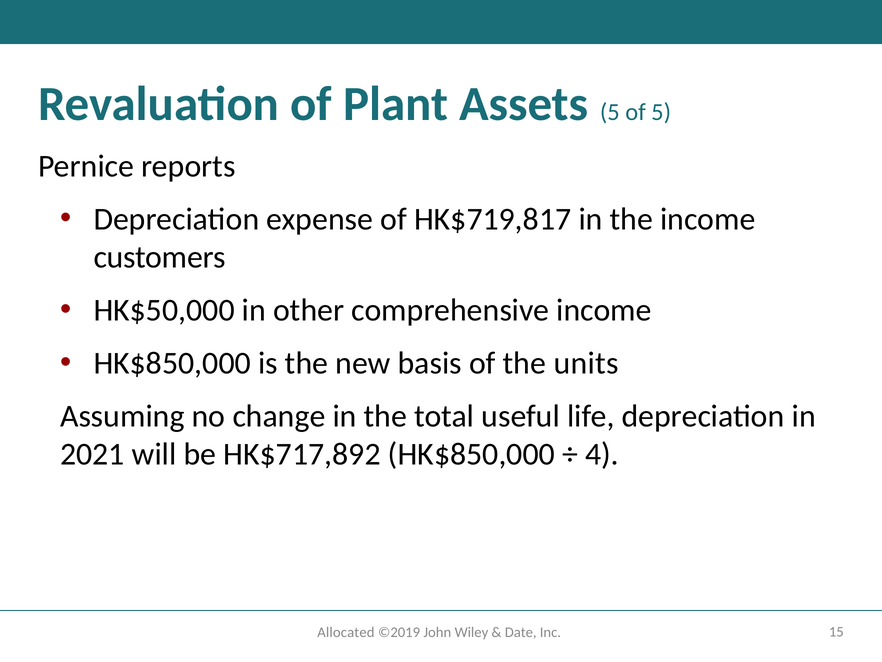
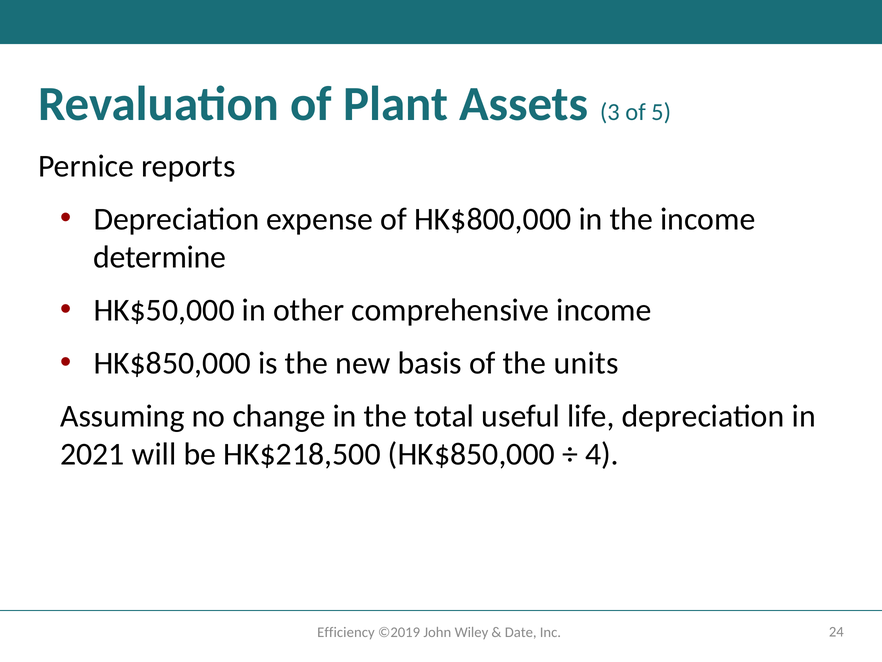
Assets 5: 5 -> 3 (610, 112)
HK$719,817: HK$719,817 -> HK$800,000 (493, 219)
customers: customers -> determine (160, 257)
HK$717,892: HK$717,892 -> HK$218,500 (302, 454)
Allocated: Allocated -> Efficiency (346, 632)
15: 15 -> 24 (836, 632)
